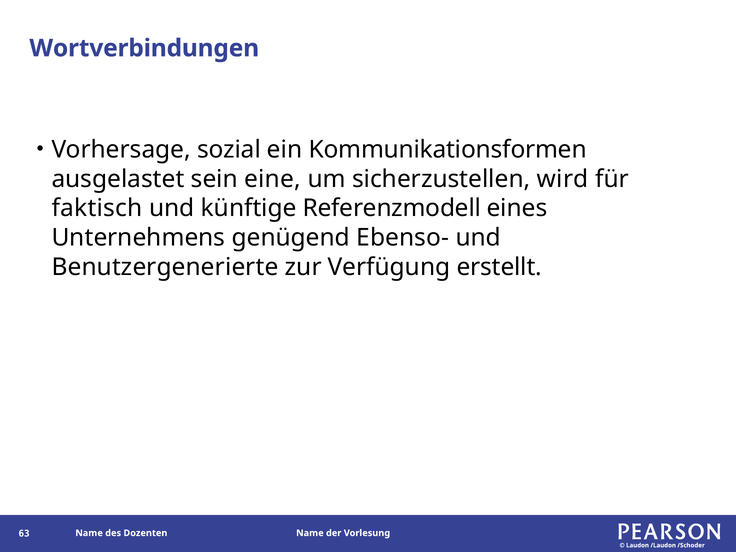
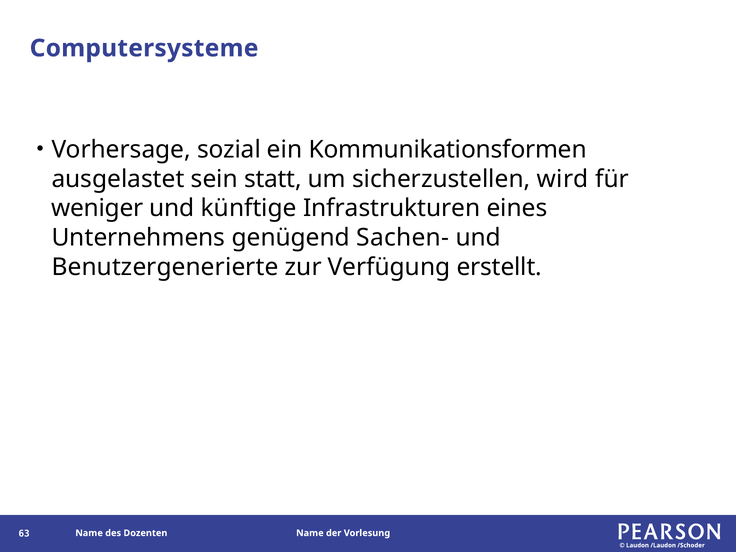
Wortverbindungen: Wortverbindungen -> Computersysteme (144, 48)
eine: eine -> statt (273, 179)
faktisch: faktisch -> weniger (97, 208)
Referenzmodell: Referenzmodell -> Infrastrukturen (392, 208)
Ebenso-: Ebenso- -> Sachen- (403, 238)
